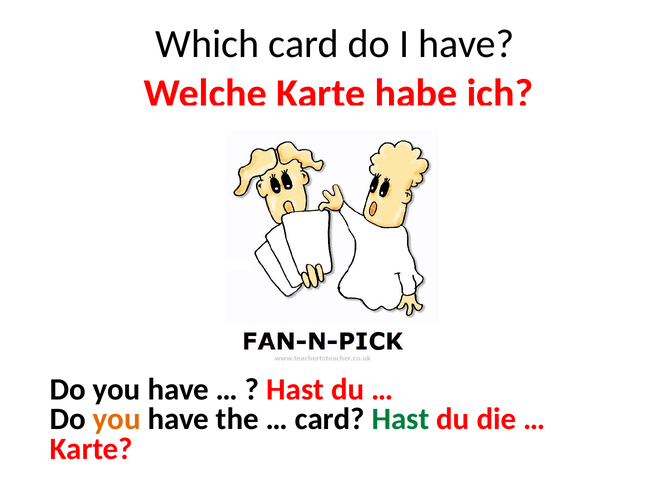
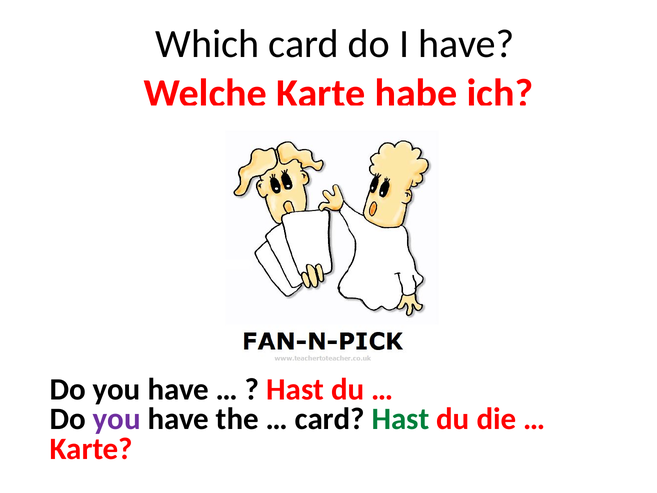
you colour: orange -> purple (117, 419)
